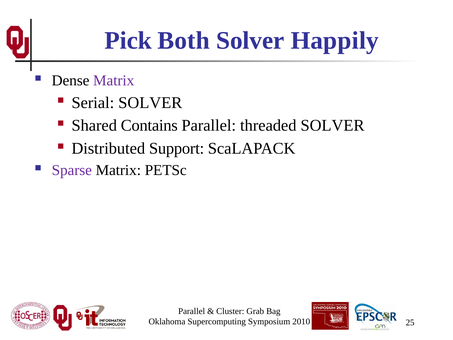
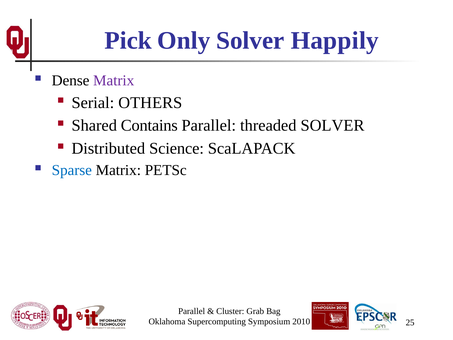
Both: Both -> Only (184, 41)
Serial SOLVER: SOLVER -> OTHERS (150, 103)
Support: Support -> Science (177, 148)
Sparse colour: purple -> blue (72, 170)
